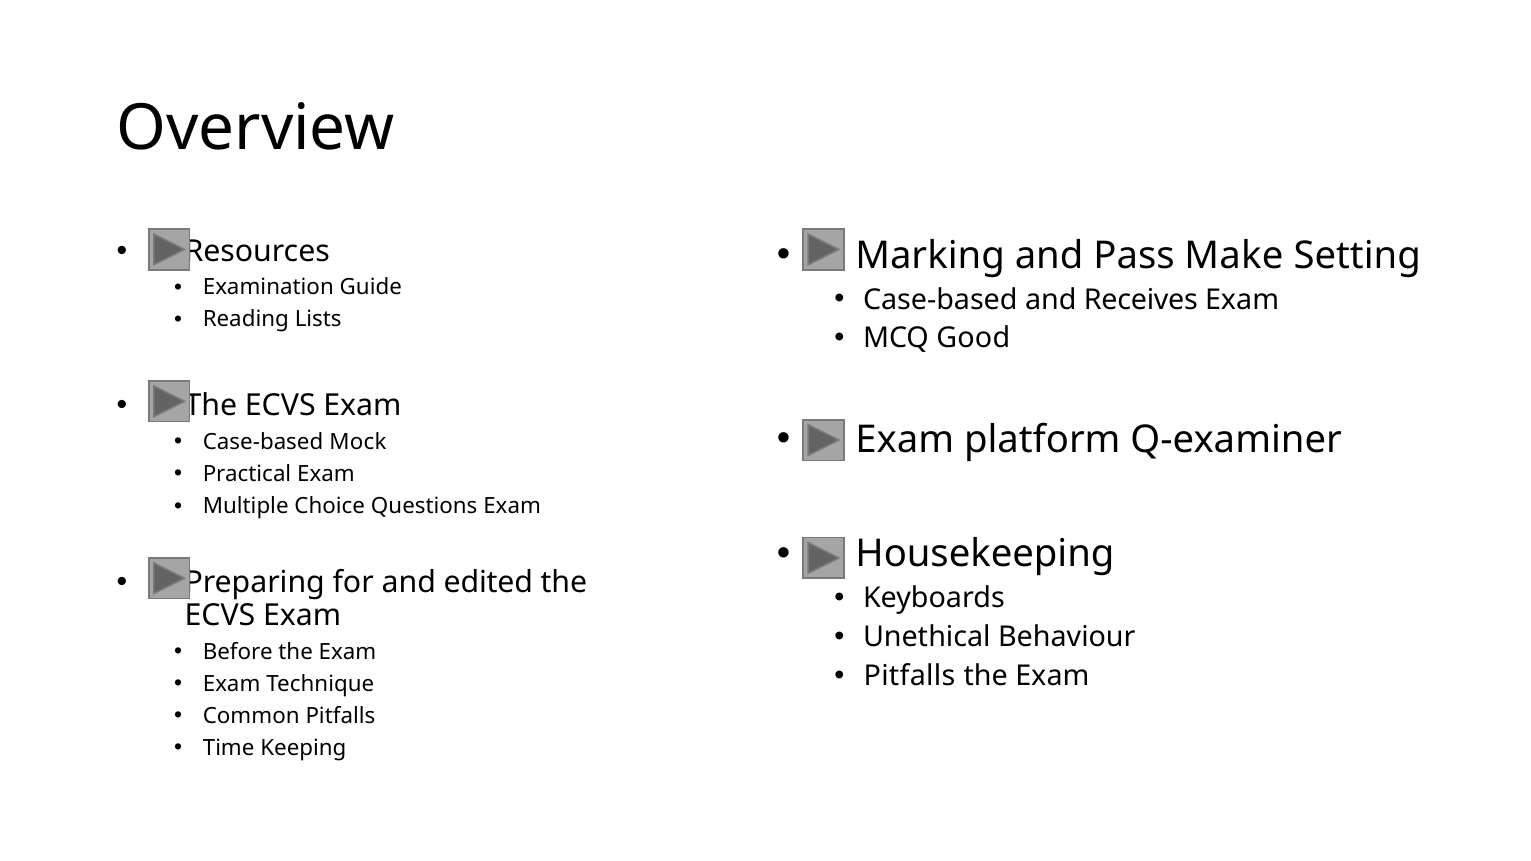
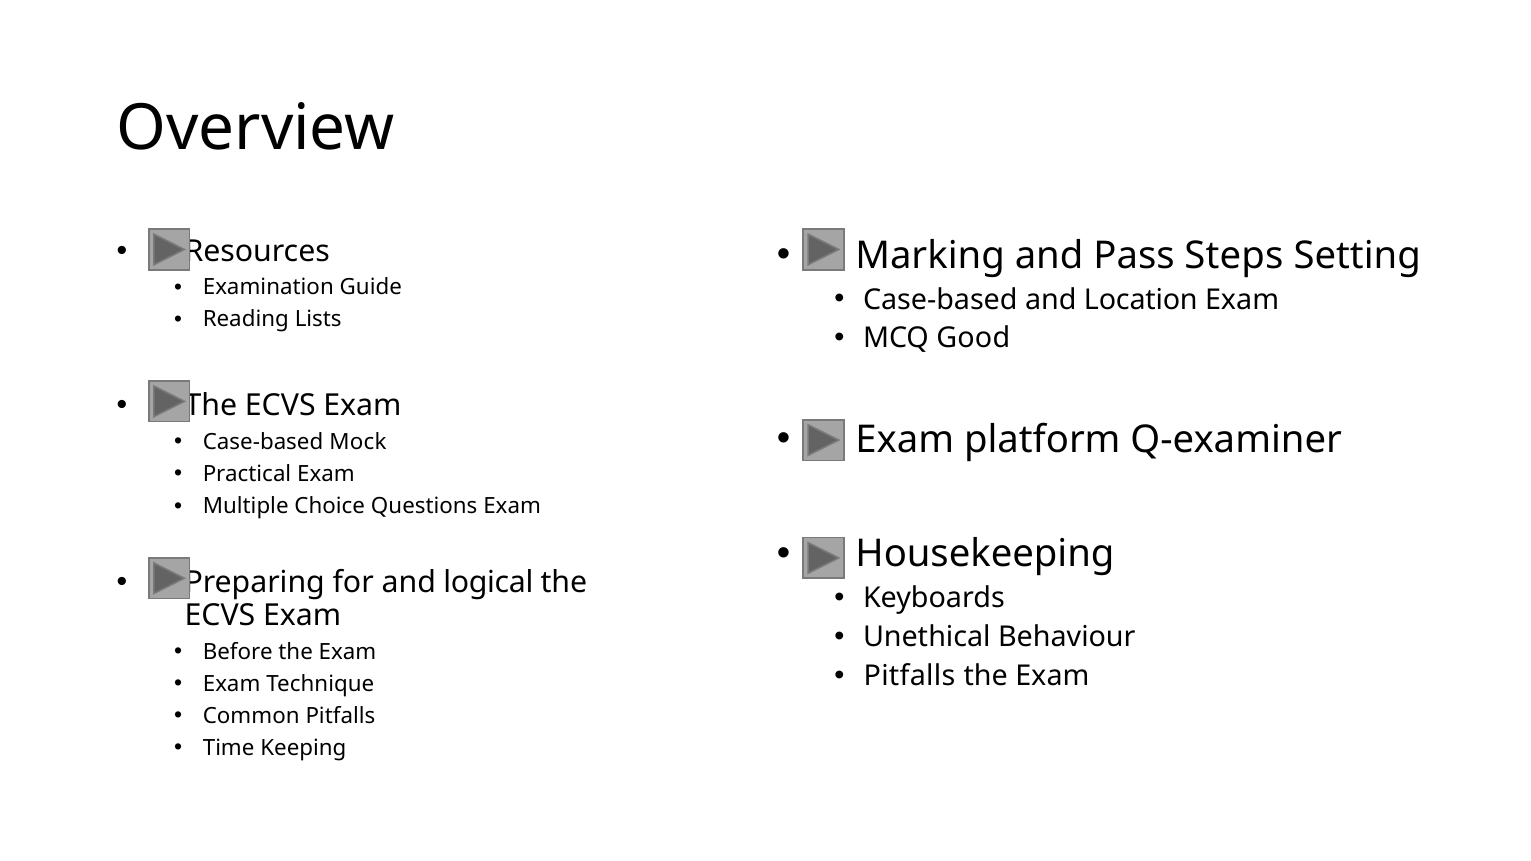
Make: Make -> Steps (1234, 255)
Receives: Receives -> Location (1141, 300)
edited: edited -> logical (488, 583)
